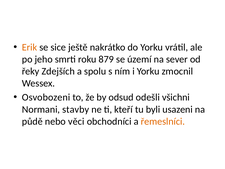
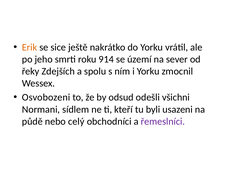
879: 879 -> 914 (106, 59)
stavby: stavby -> sídlem (76, 109)
věci: věci -> celý (76, 121)
řemeslníci colour: orange -> purple (163, 121)
